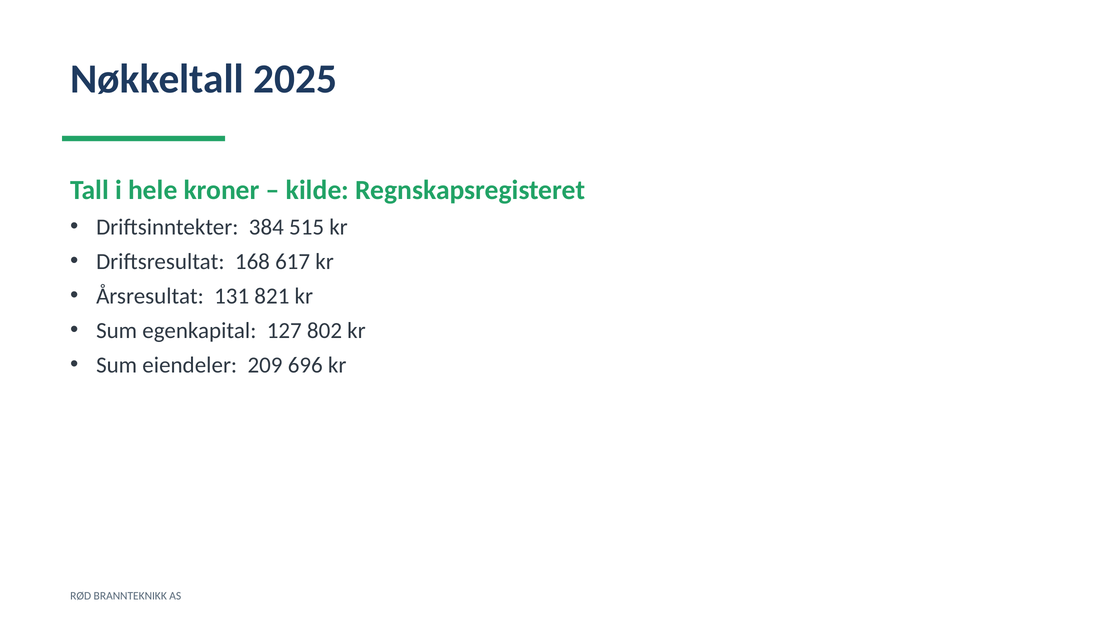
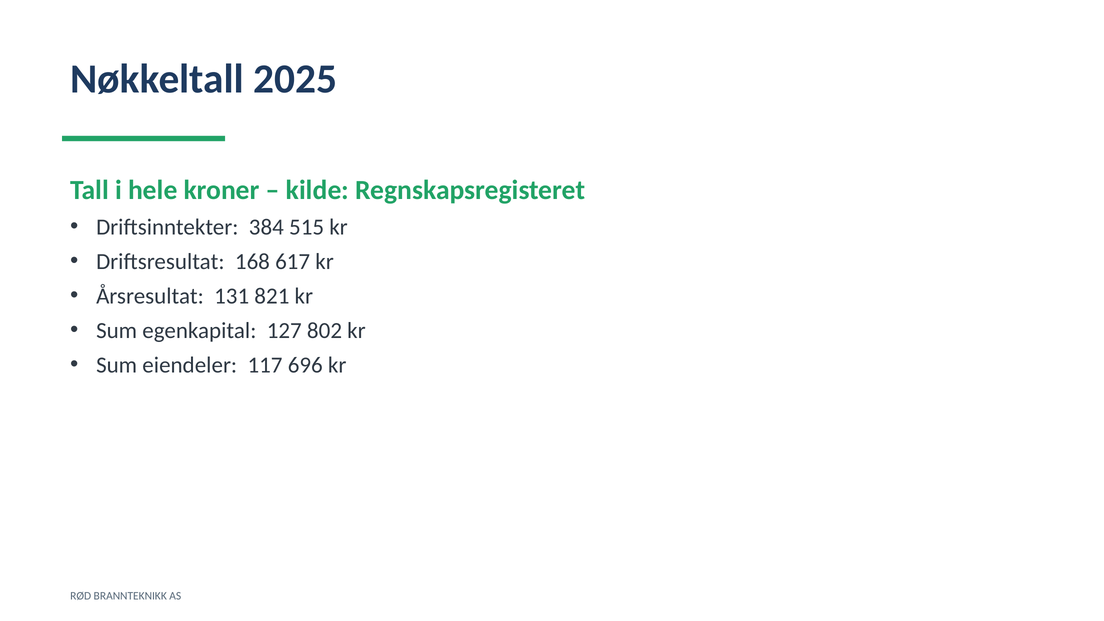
209: 209 -> 117 (265, 365)
